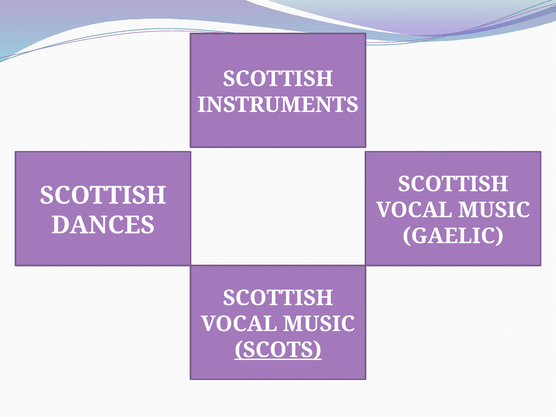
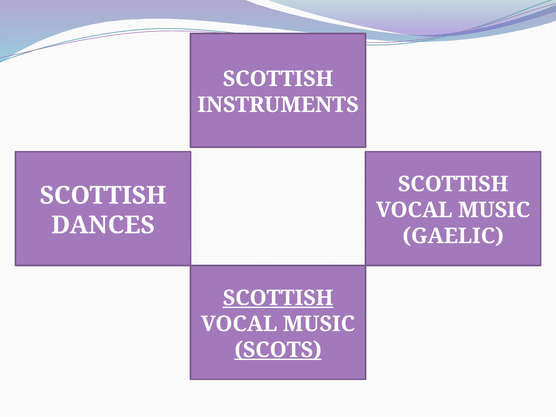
SCOTTISH underline: none -> present (278, 298)
